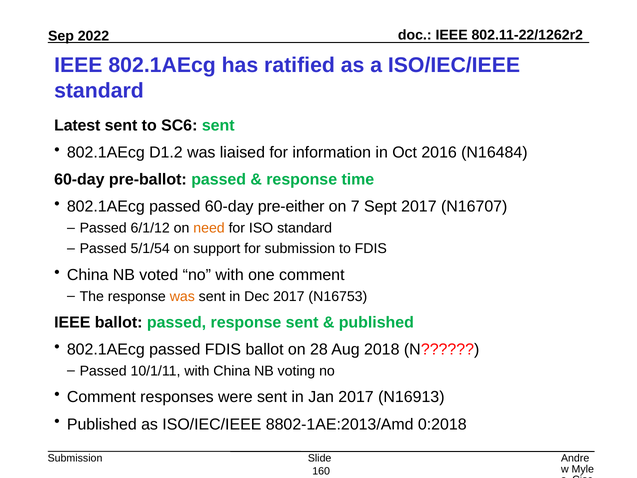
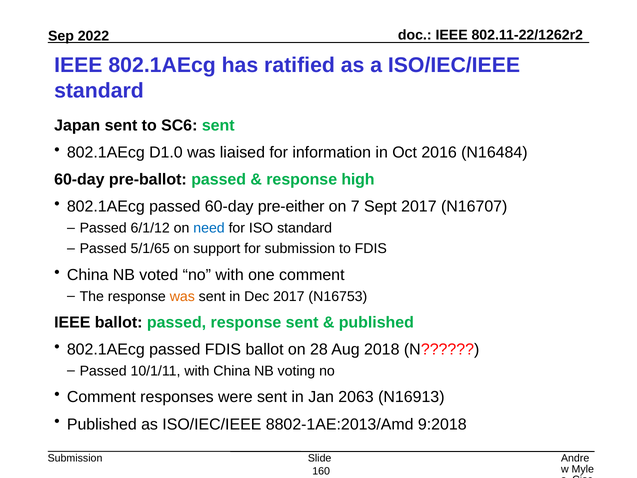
Latest: Latest -> Japan (77, 125)
D1.2: D1.2 -> D1.0 (166, 152)
time: time -> high (358, 180)
need colour: orange -> blue (209, 228)
5/1/54: 5/1/54 -> 5/1/65 (150, 249)
Jan 2017: 2017 -> 2063 (356, 397)
0:2018: 0:2018 -> 9:2018 (442, 424)
